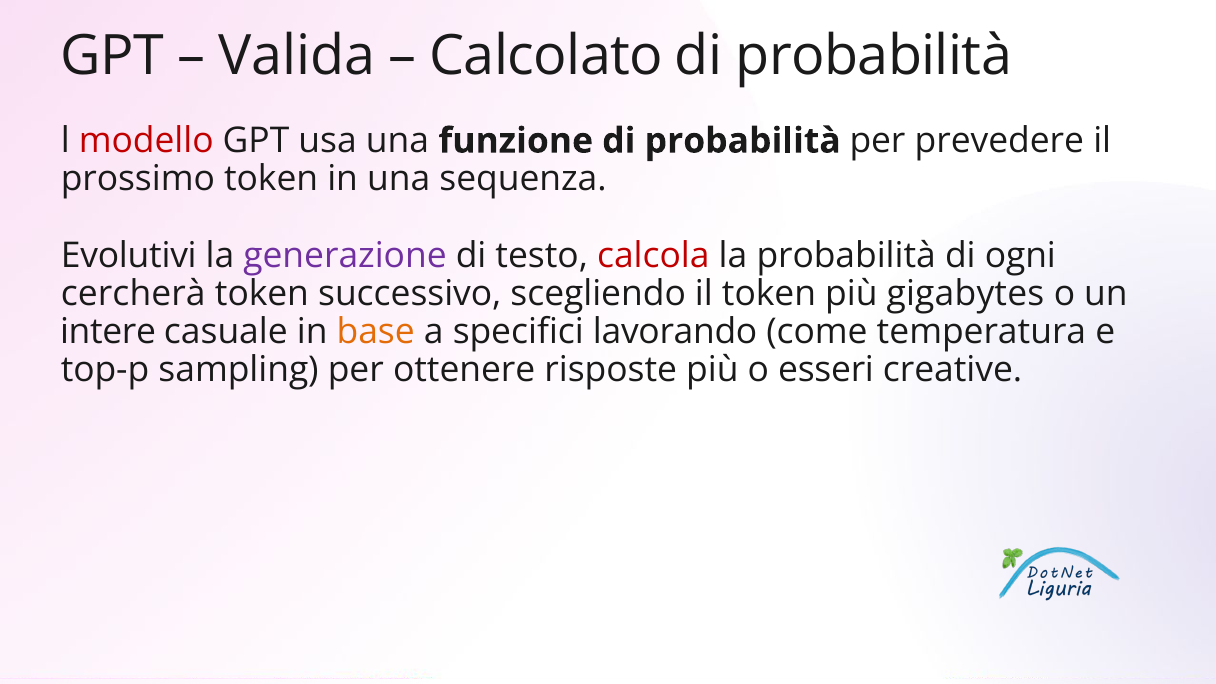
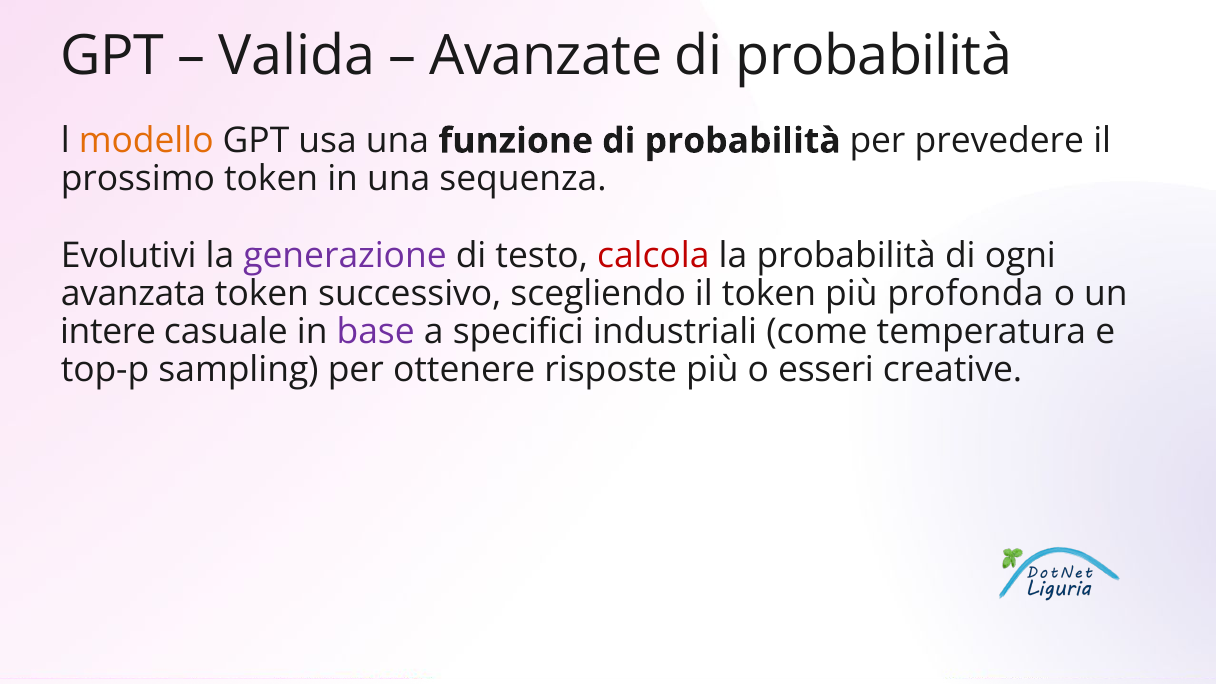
Calcolato: Calcolato -> Avanzate (546, 56)
modello colour: red -> orange (146, 141)
cercherà: cercherà -> avanzata (133, 294)
gigabytes: gigabytes -> profonda (965, 294)
base colour: orange -> purple (376, 332)
lavorando: lavorando -> industriali (675, 332)
